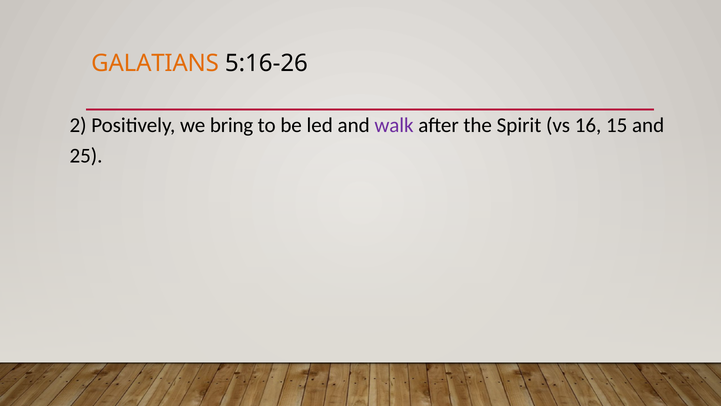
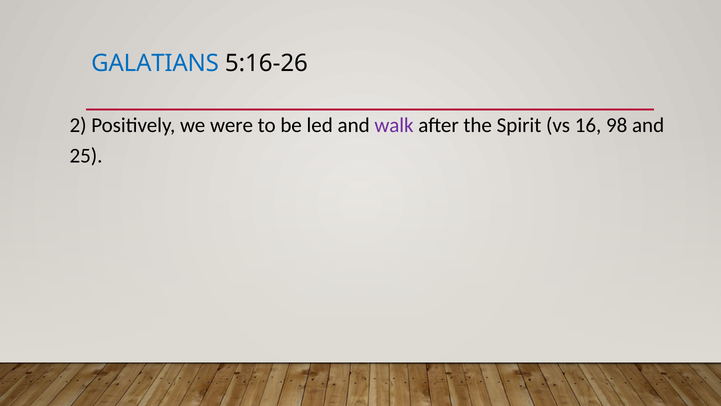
GALATIANS colour: orange -> blue (155, 63)
bring: bring -> were (232, 125)
15: 15 -> 98 (617, 125)
